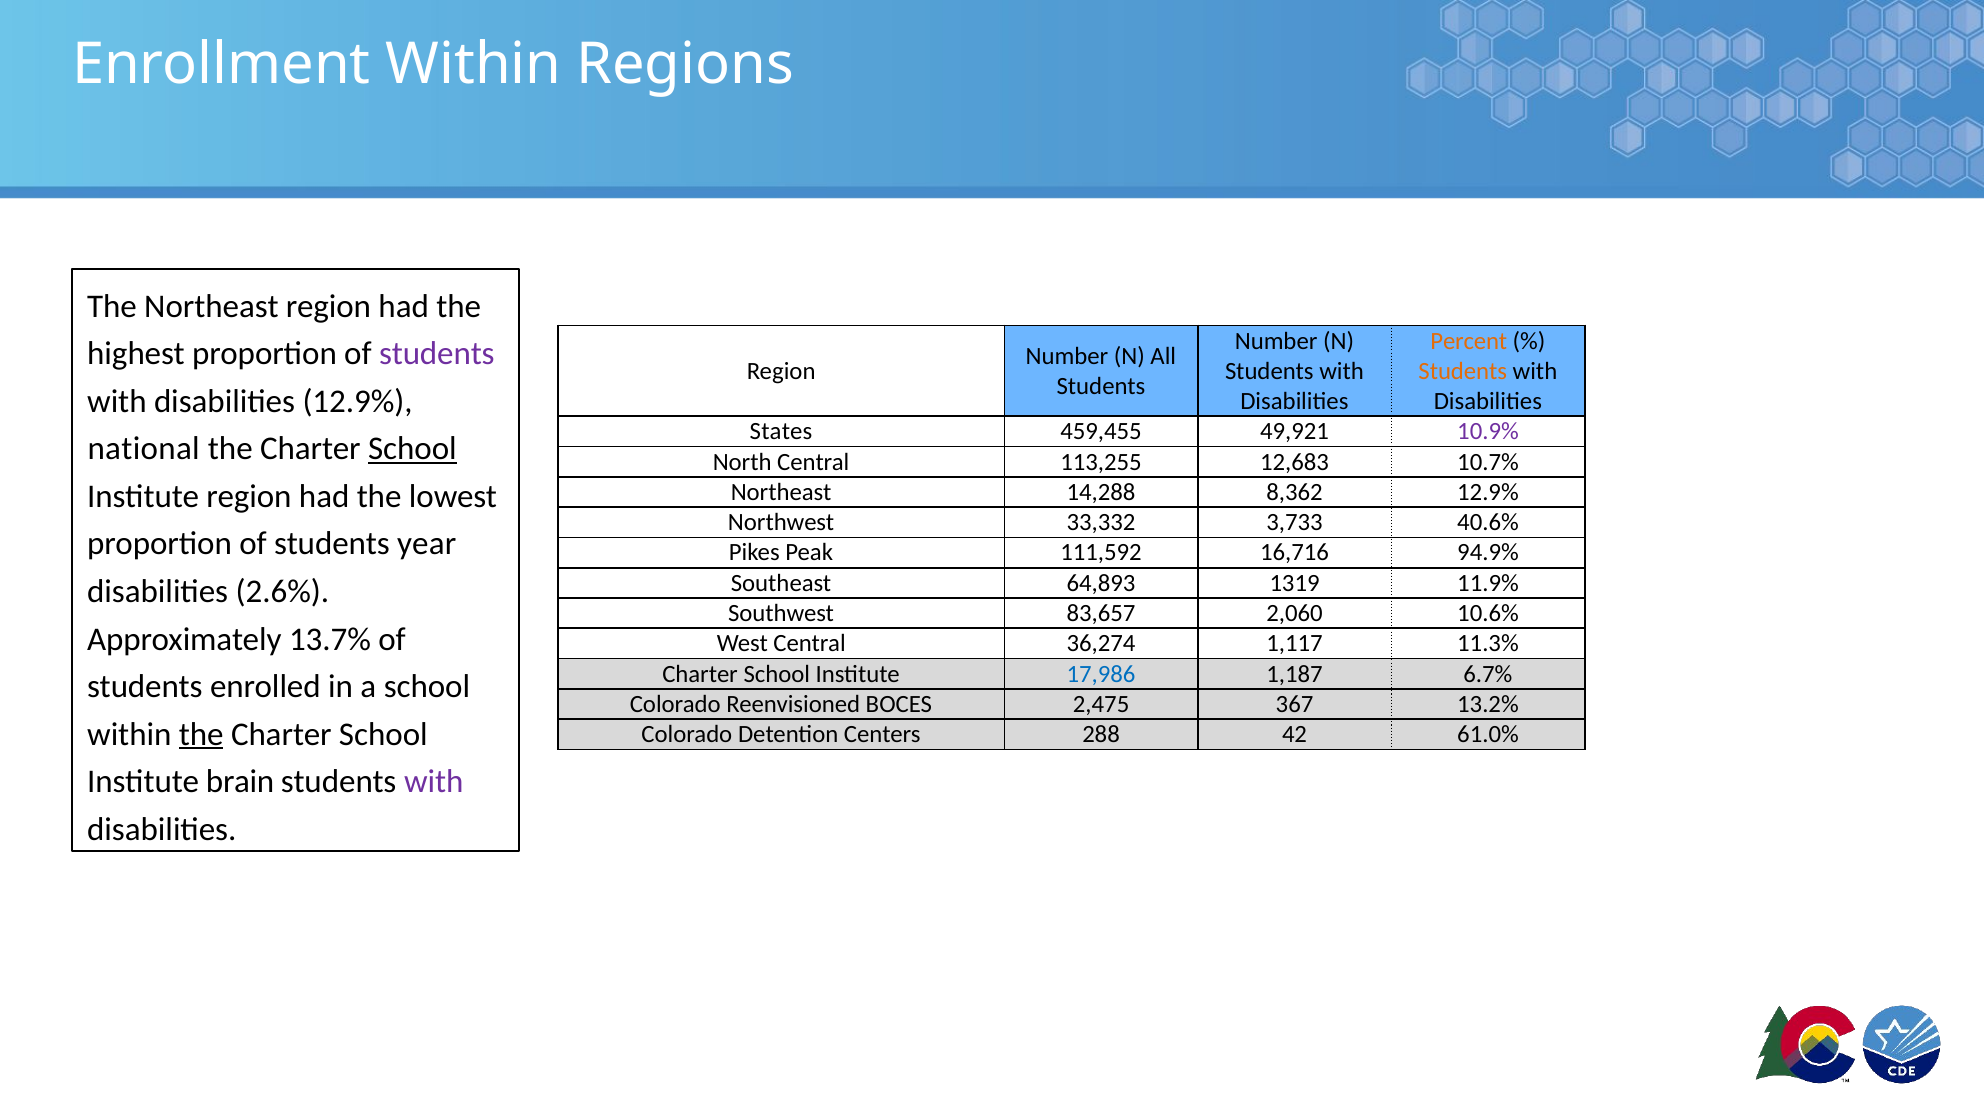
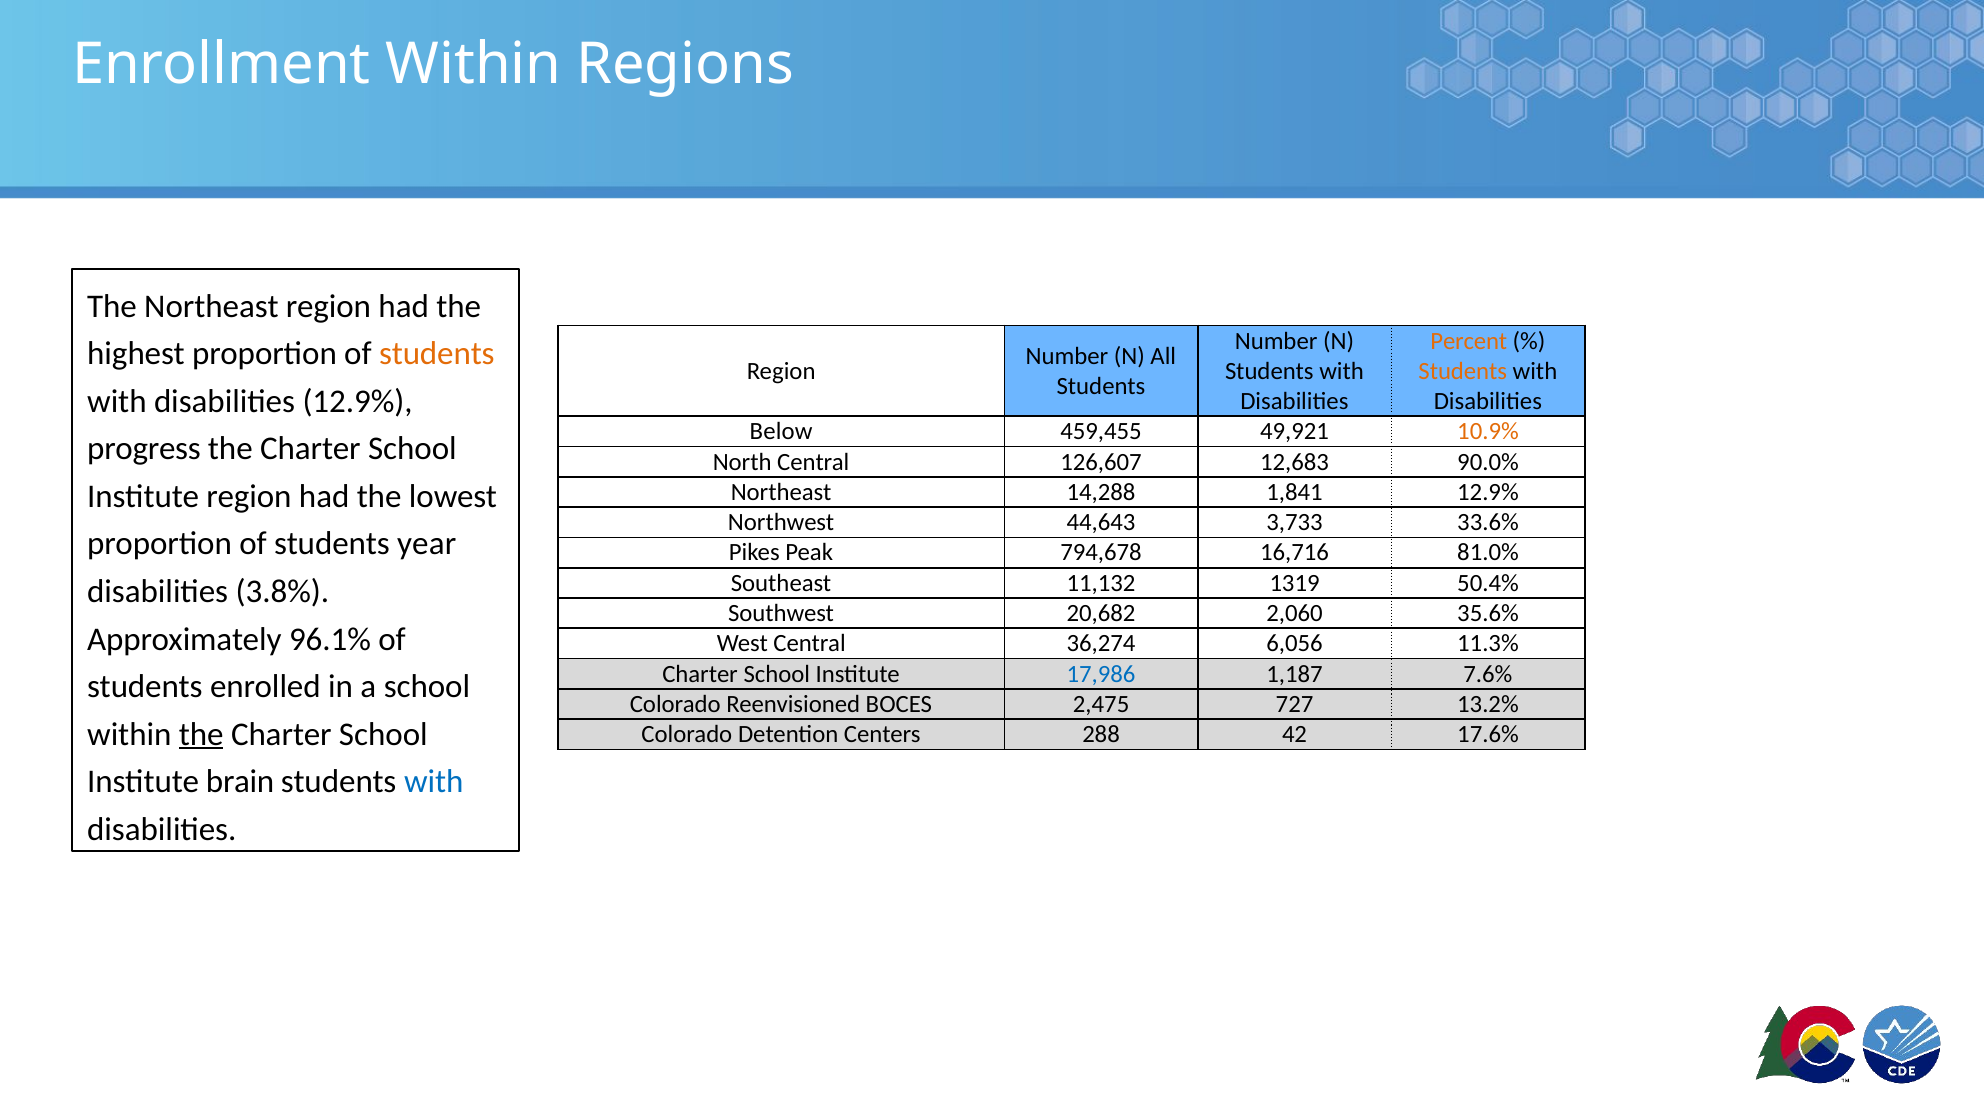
students colour: purple -> orange (437, 354)
States: States -> Below (781, 432)
10.9% colour: purple -> orange (1488, 432)
national: national -> progress (144, 449)
School underline: present -> none (412, 449)
113,255: 113,255 -> 126,607 (1101, 462)
10.7%: 10.7% -> 90.0% (1488, 462)
8,362: 8,362 -> 1,841 (1295, 492)
33,332: 33,332 -> 44,643 (1101, 522)
40.6%: 40.6% -> 33.6% (1488, 522)
111,592: 111,592 -> 794,678 (1101, 553)
94.9%: 94.9% -> 81.0% (1488, 553)
64,893: 64,893 -> 11,132 (1101, 583)
11.9%: 11.9% -> 50.4% (1488, 583)
2.6%: 2.6% -> 3.8% (282, 592)
83,657: 83,657 -> 20,682 (1101, 613)
10.6%: 10.6% -> 35.6% (1488, 613)
13.7%: 13.7% -> 96.1% (330, 639)
1,117: 1,117 -> 6,056 (1295, 644)
6.7%: 6.7% -> 7.6% (1488, 674)
367: 367 -> 727 (1295, 704)
61.0%: 61.0% -> 17.6% (1488, 734)
with colour: purple -> blue (434, 782)
